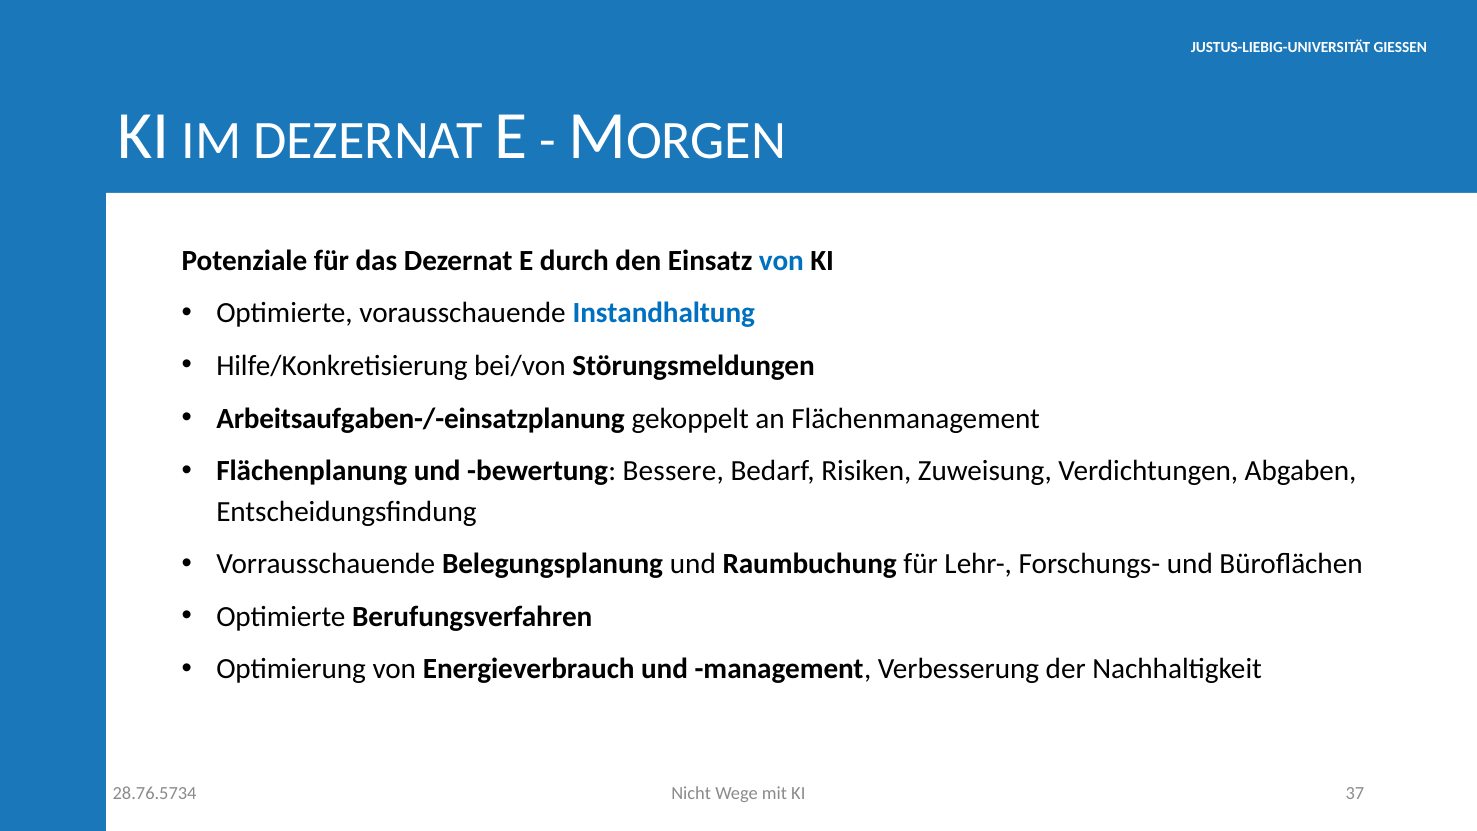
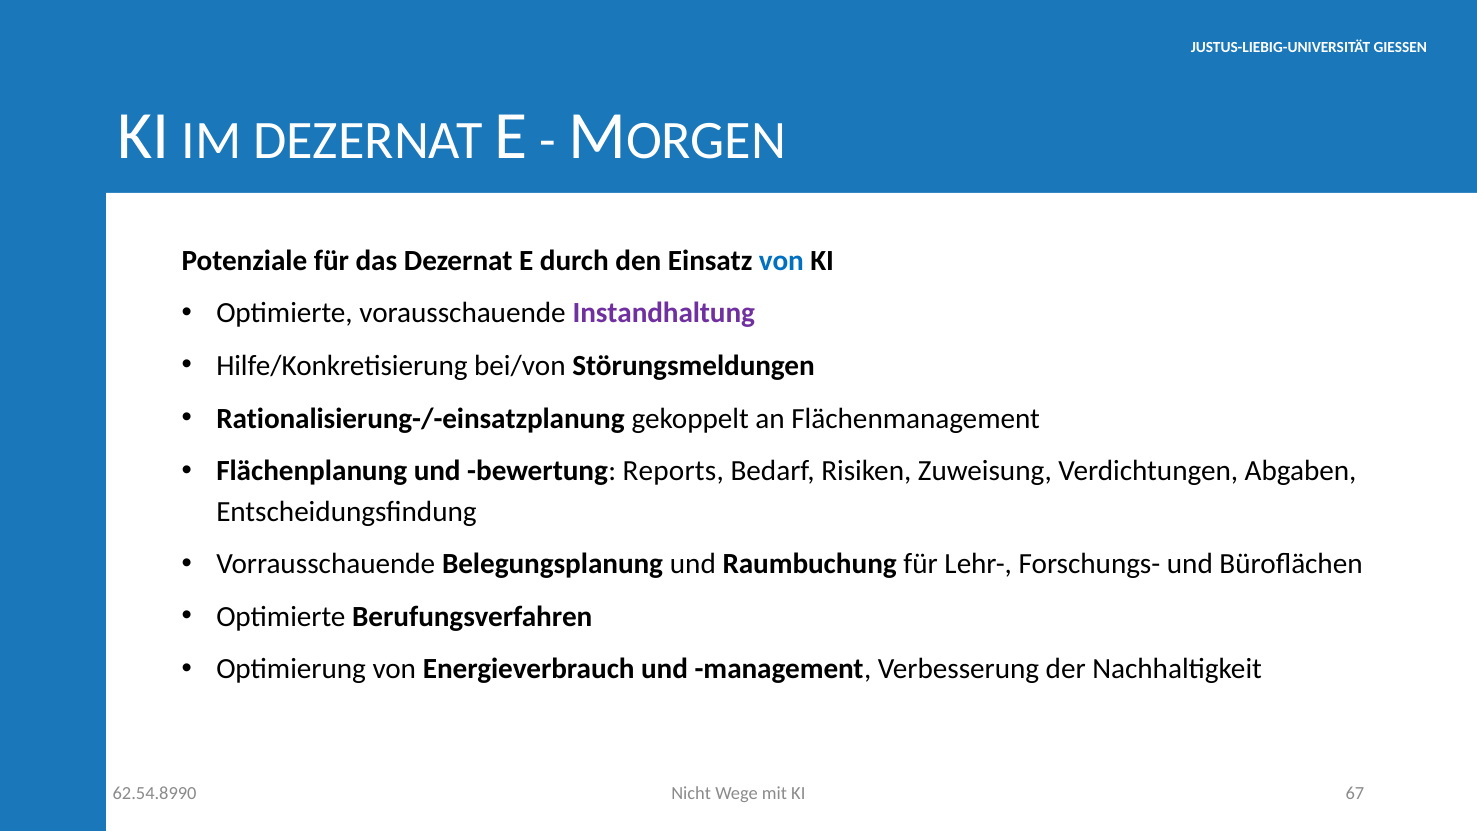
Instandhaltung colour: blue -> purple (664, 313)
Arbeitsaufgaben-/-einsatzplanung: Arbeitsaufgaben-/-einsatzplanung -> Rationalisierung-/-einsatzplanung (420, 418)
Bessere: Bessere -> Reports (673, 471)
37: 37 -> 67 (1355, 793)
28.76.5734: 28.76.5734 -> 62.54.8990 (155, 793)
